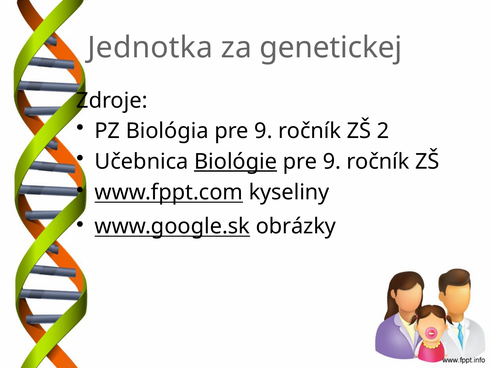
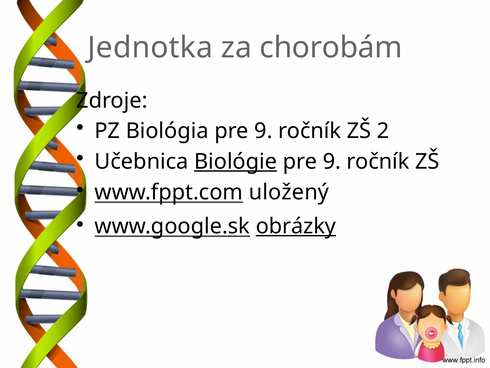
genetickej: genetickej -> chorobám (331, 47)
kyseliny: kyseliny -> uložený (289, 192)
obrázky underline: none -> present (296, 226)
